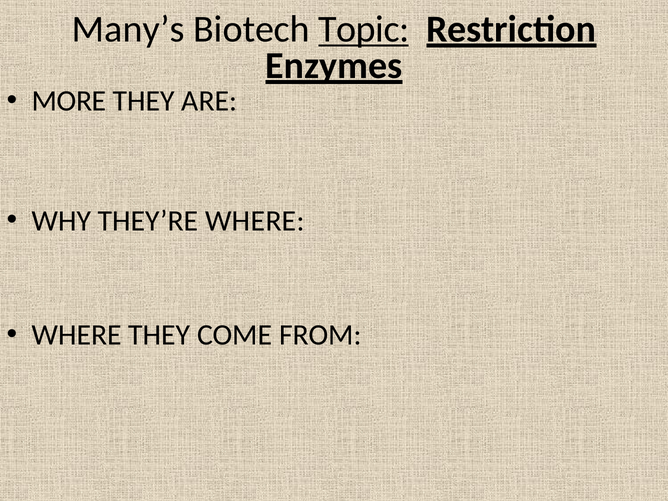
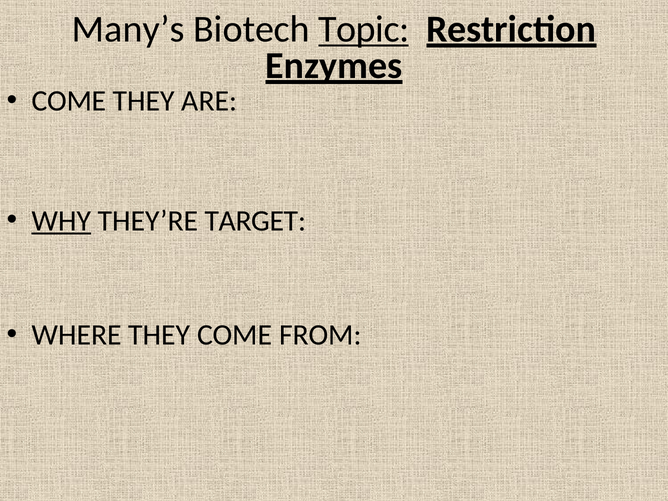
MORE: MORE -> COME (69, 101)
WHY underline: none -> present (61, 221)
THEY’RE WHERE: WHERE -> TARGET (255, 221)
